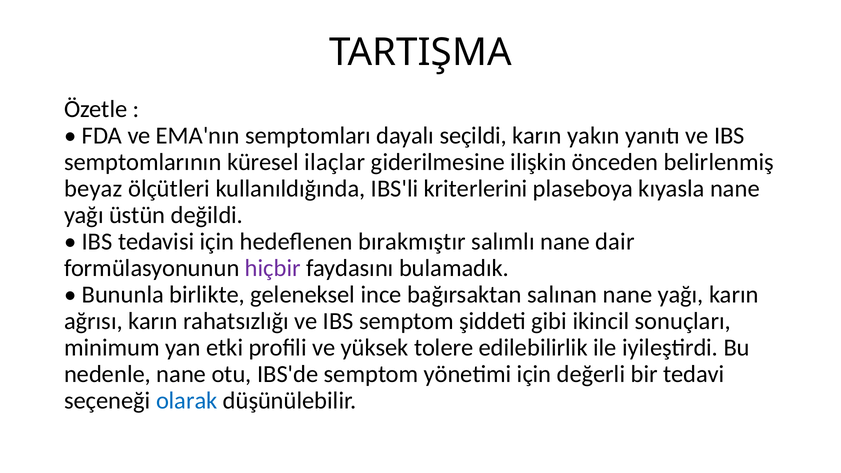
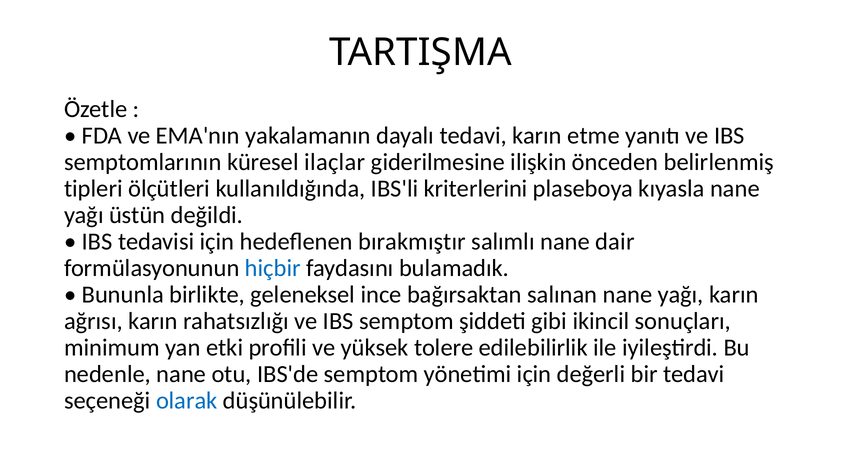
semptomları: semptomları -> yakalamanın (308, 136)
dayalı seçildi: seçildi -> tedavi (473, 136)
yakın: yakın -> etme (594, 136)
beyaz: beyaz -> tipleri (93, 189)
hiçbir colour: purple -> blue (273, 268)
